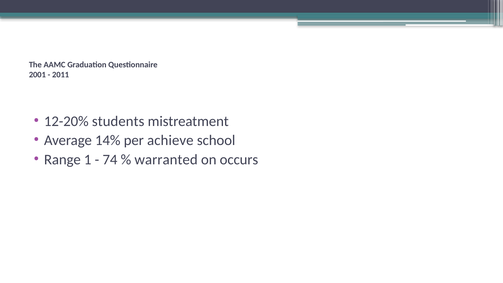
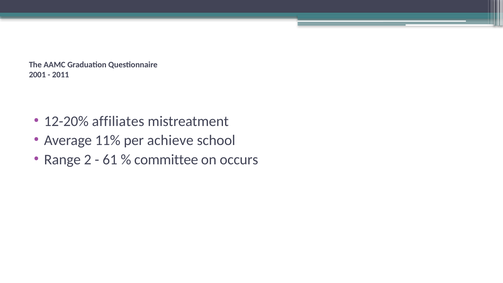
students: students -> affiliates (118, 121)
14%: 14% -> 11% (108, 140)
1: 1 -> 2 (88, 159)
74: 74 -> 61 (110, 159)
warranted: warranted -> committee (166, 159)
